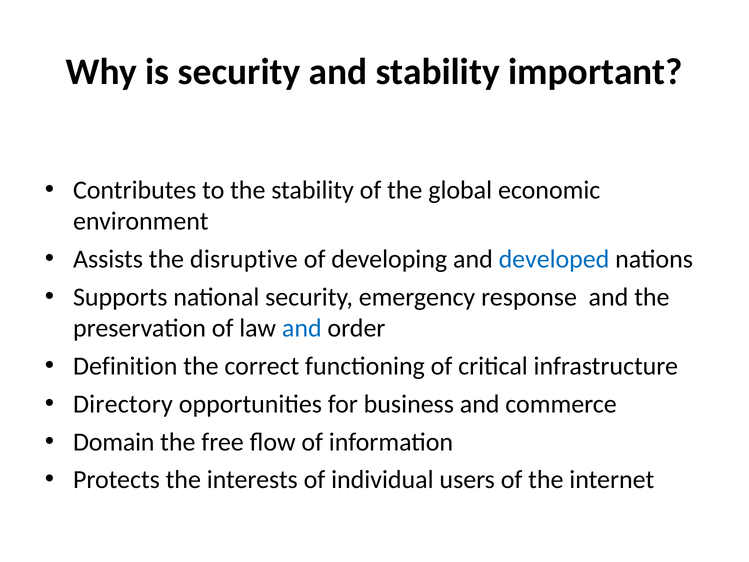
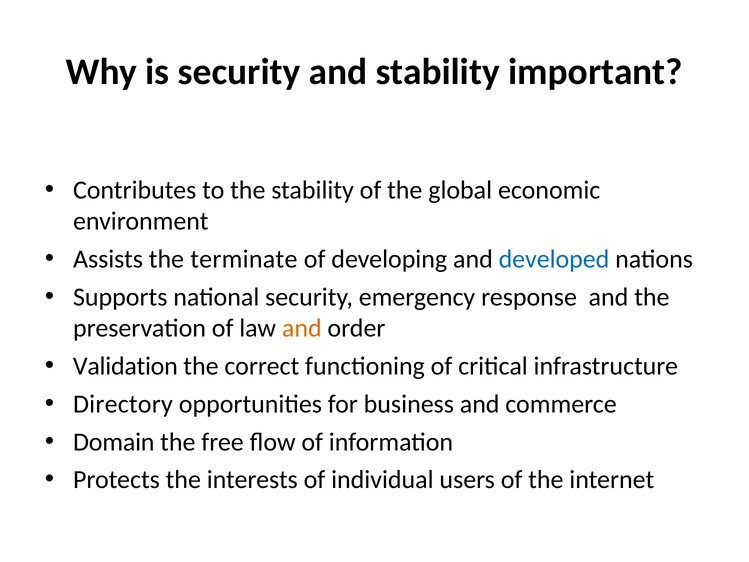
disruptive: disruptive -> terminate (244, 259)
and colour: blue -> orange (302, 328)
Definition: Definition -> Validation (125, 366)
